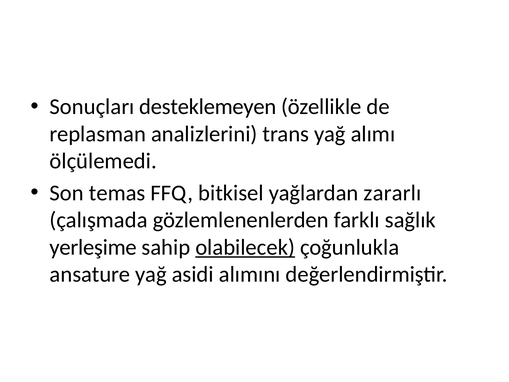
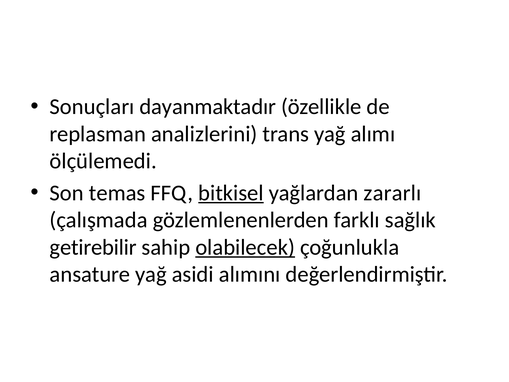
desteklemeyen: desteklemeyen -> dayanmaktadır (208, 107)
bitkisel underline: none -> present (231, 193)
yerleşime: yerleşime -> getirebilir (93, 247)
